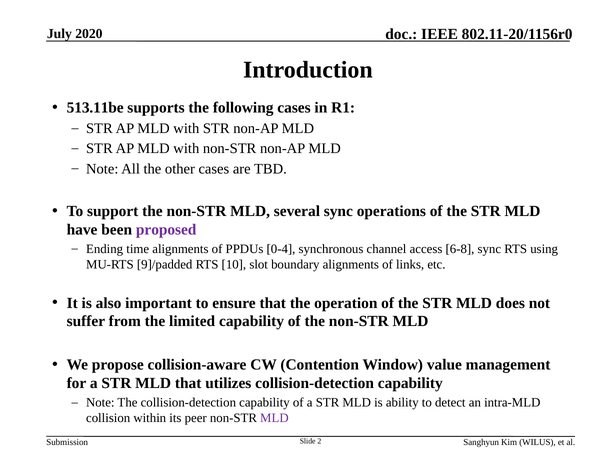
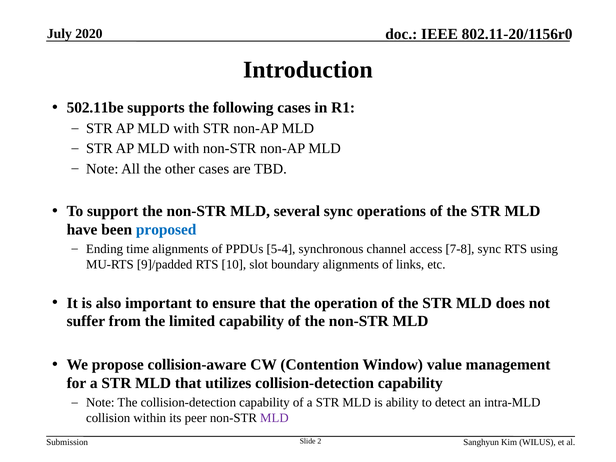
513.11be: 513.11be -> 502.11be (95, 108)
proposed colour: purple -> blue (166, 230)
0-4: 0-4 -> 5-4 (281, 249)
6-8: 6-8 -> 7-8 (460, 249)
